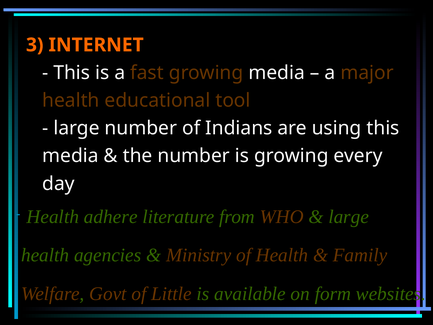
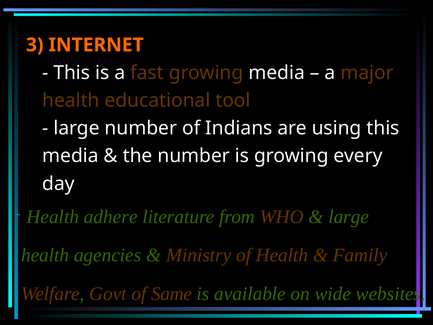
Little: Little -> Same (172, 294)
form: form -> wide (333, 294)
